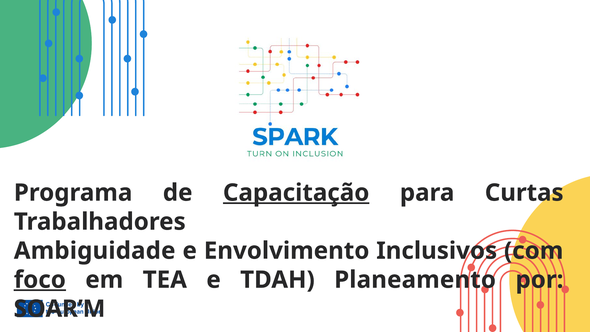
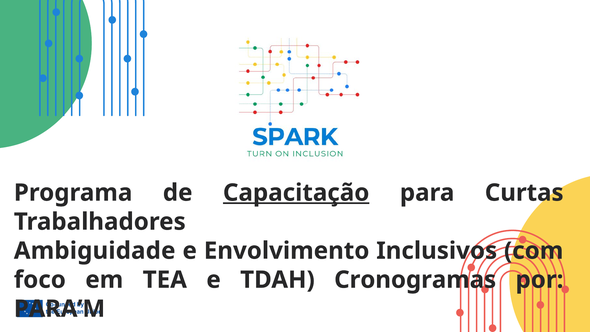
foco underline: present -> none (40, 280)
Planeamento: Planeamento -> Cronogramas (415, 280)
SOAR’M: SOAR’M -> PARA’M (59, 309)
